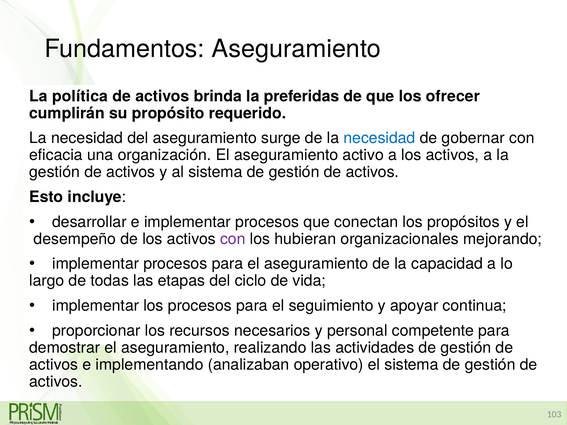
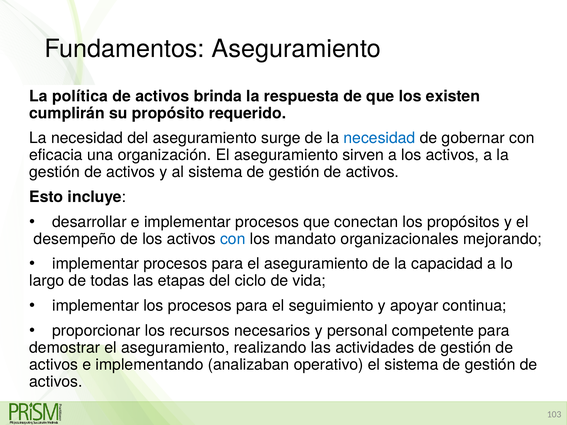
preferidas: preferidas -> respuesta (301, 96)
ofrecer: ofrecer -> existen (453, 96)
activo: activo -> sirven (363, 155)
con colour: purple -> blue (233, 239)
hubieran: hubieran -> mandato (305, 239)
